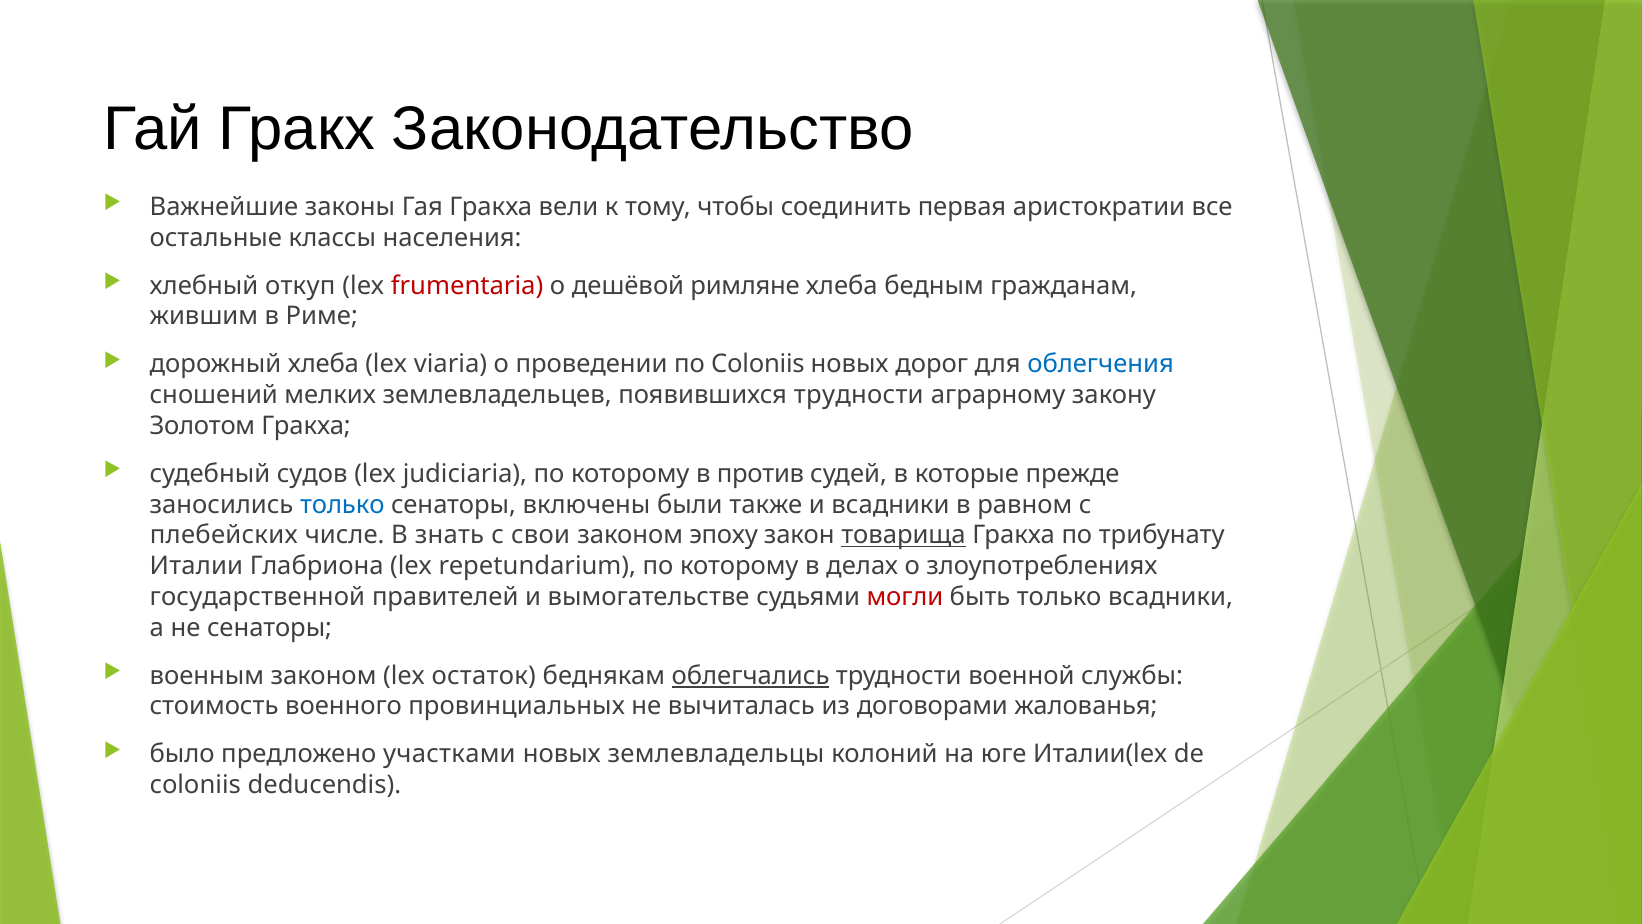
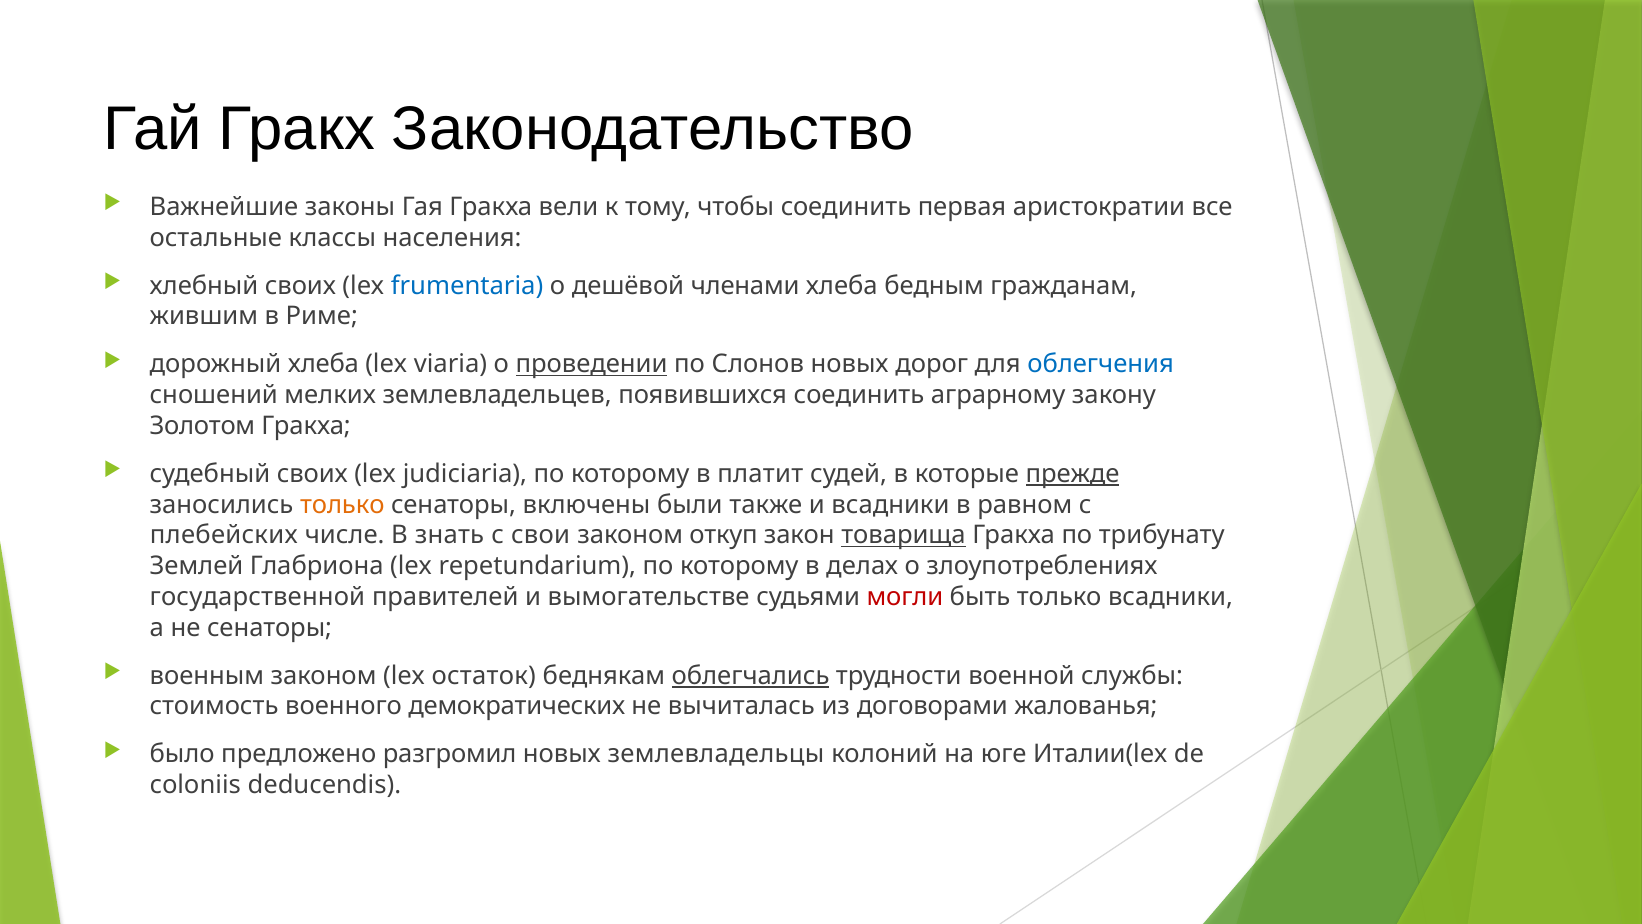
хлебный откуп: откуп -> своих (300, 285)
frumentaria colour: red -> blue (467, 285)
римляне: римляне -> членами (745, 285)
проведении underline: none -> present (592, 364)
по Coloniis: Coloniis -> Слонов (758, 364)
появившихся трудности: трудности -> соединить (859, 395)
судебный судов: судов -> своих (312, 474)
против: против -> платит (760, 474)
прежде underline: none -> present (1073, 474)
только colour: blue -> orange (342, 504)
эпоху: эпоху -> откуп (724, 535)
Италии: Италии -> Землей (197, 566)
провинциальных: провинциальных -> демократических (517, 706)
участками: участками -> разгромил (450, 754)
